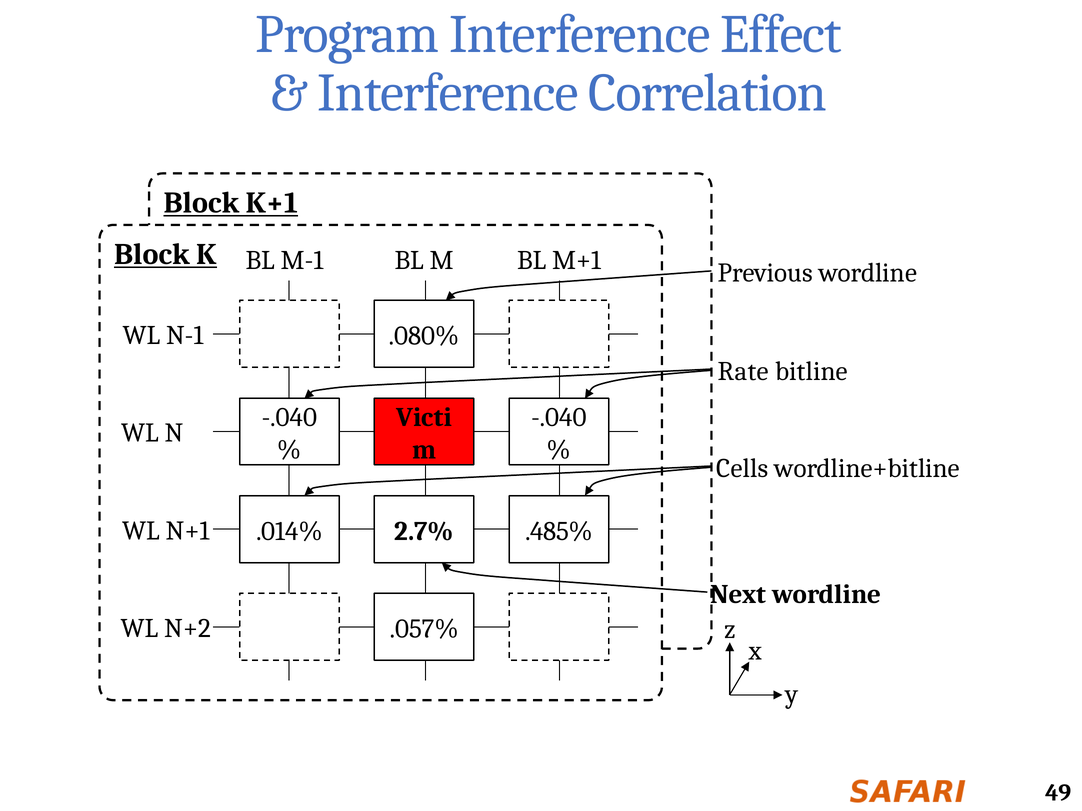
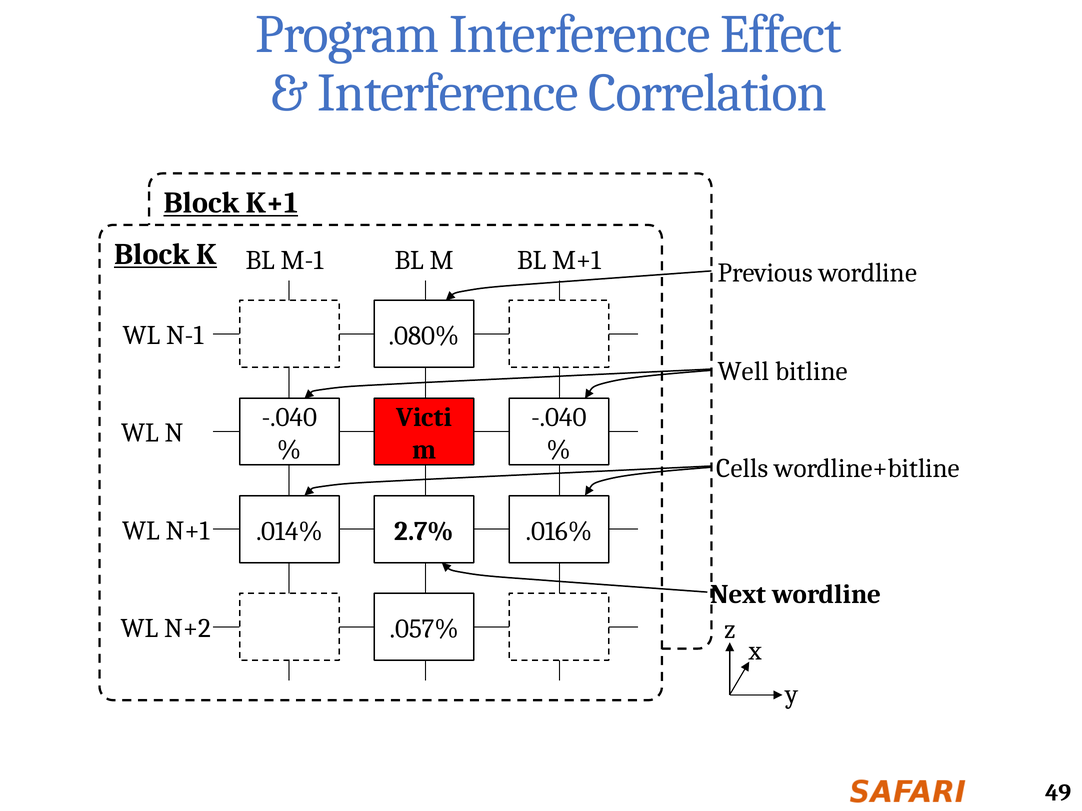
Rate: Rate -> Well (743, 372)
.485%: .485% -> .016% (559, 531)
